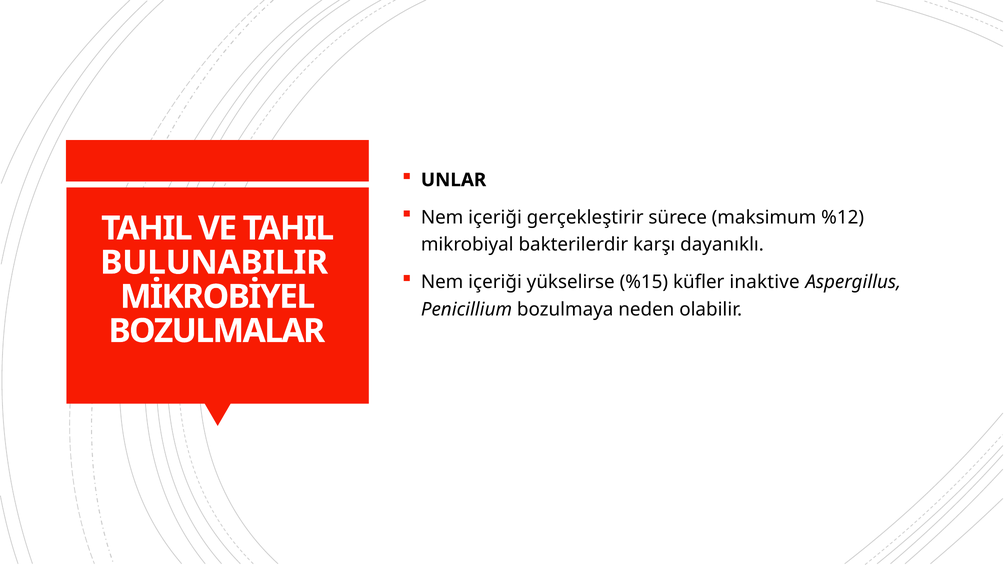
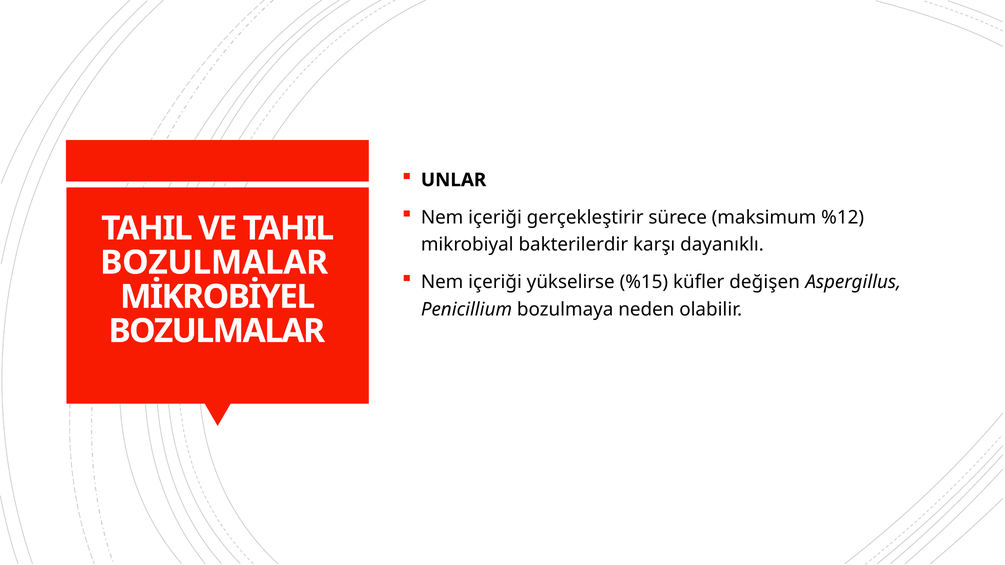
BULUNABILIR: BULUNABILIR -> BOZULMALAR (214, 263)
inaktive: inaktive -> değişen (765, 282)
